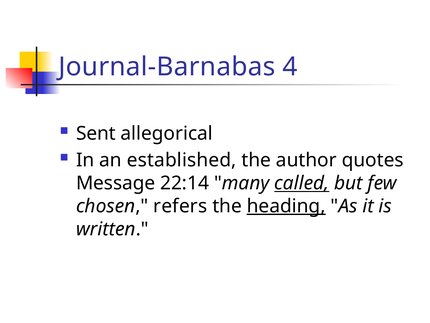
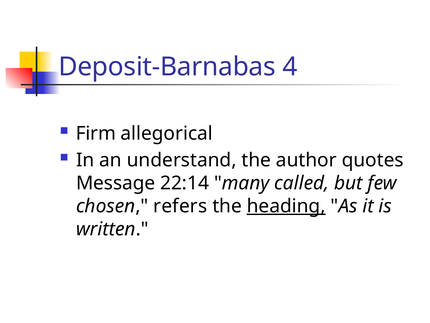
Journal-Barnabas: Journal-Barnabas -> Deposit-Barnabas (167, 67)
Sent: Sent -> Firm (96, 133)
established: established -> understand (182, 160)
called underline: present -> none (302, 183)
